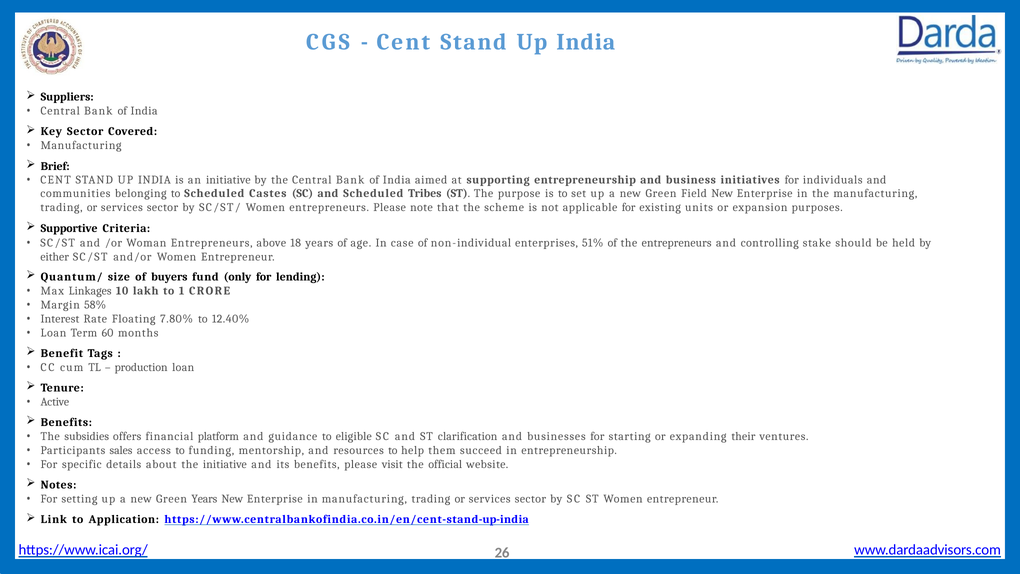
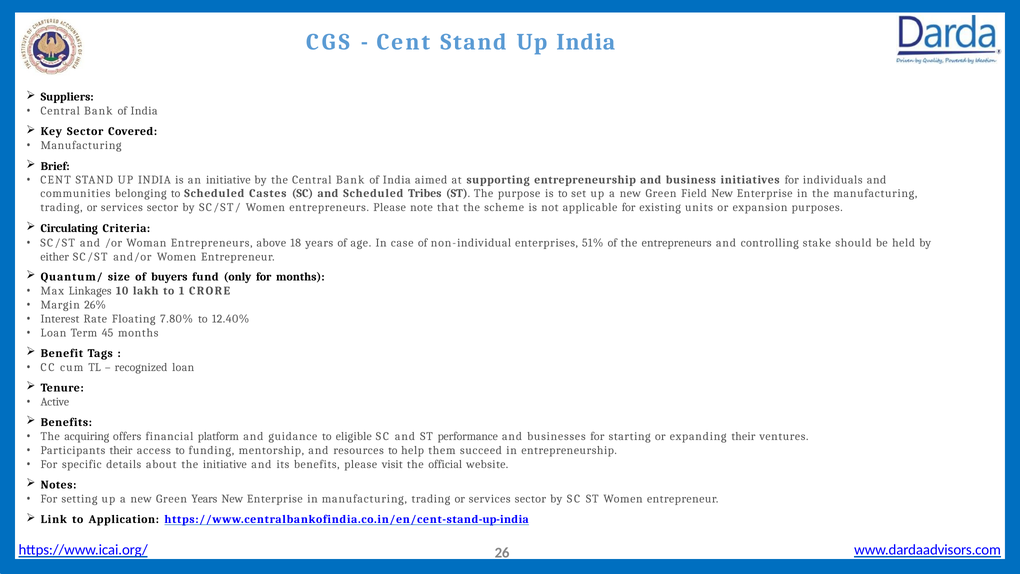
Supportive: Supportive -> Circulating (69, 228)
for lending: lending -> months (300, 277)
58%: 58% -> 26% (95, 305)
60: 60 -> 45 (108, 333)
production: production -> recognized (141, 367)
subsidies: subsidies -> acquiring (87, 436)
clarification: clarification -> performance (468, 436)
Participants sales: sales -> their (121, 450)
